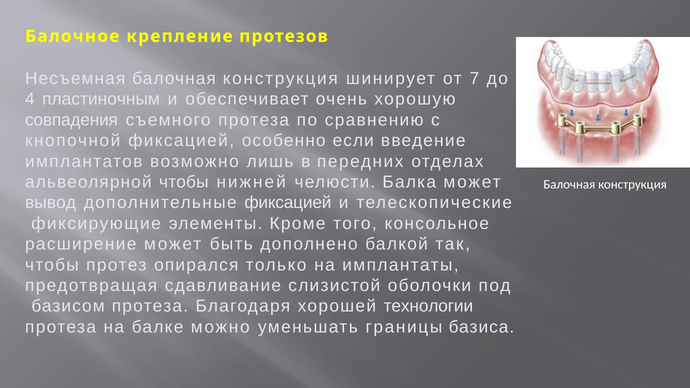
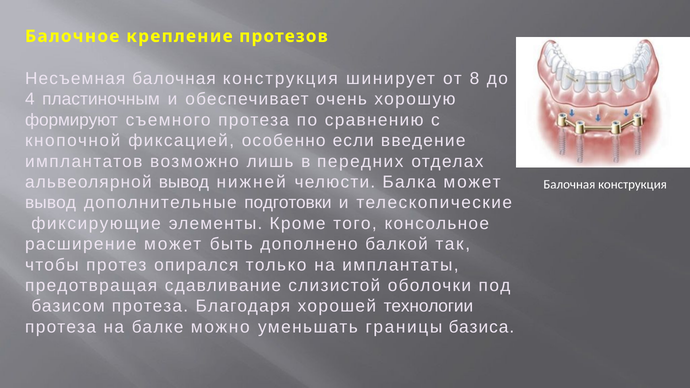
7: 7 -> 8 (475, 79)
совпадения: совпадения -> формируют (71, 120)
альвеолярной чтобы: чтобы -> вывод (184, 182)
дополнительные фиксацией: фиксацией -> подготовки (288, 203)
